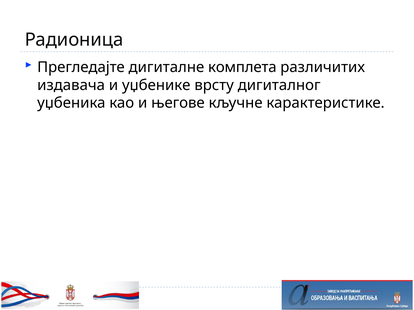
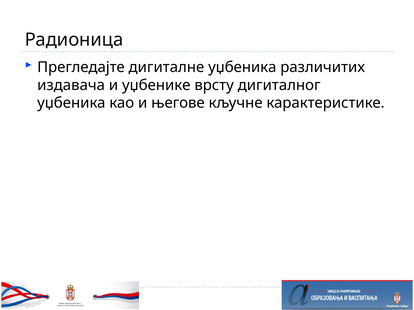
дигиталне комплета: комплета -> уџбеника (242, 67)
